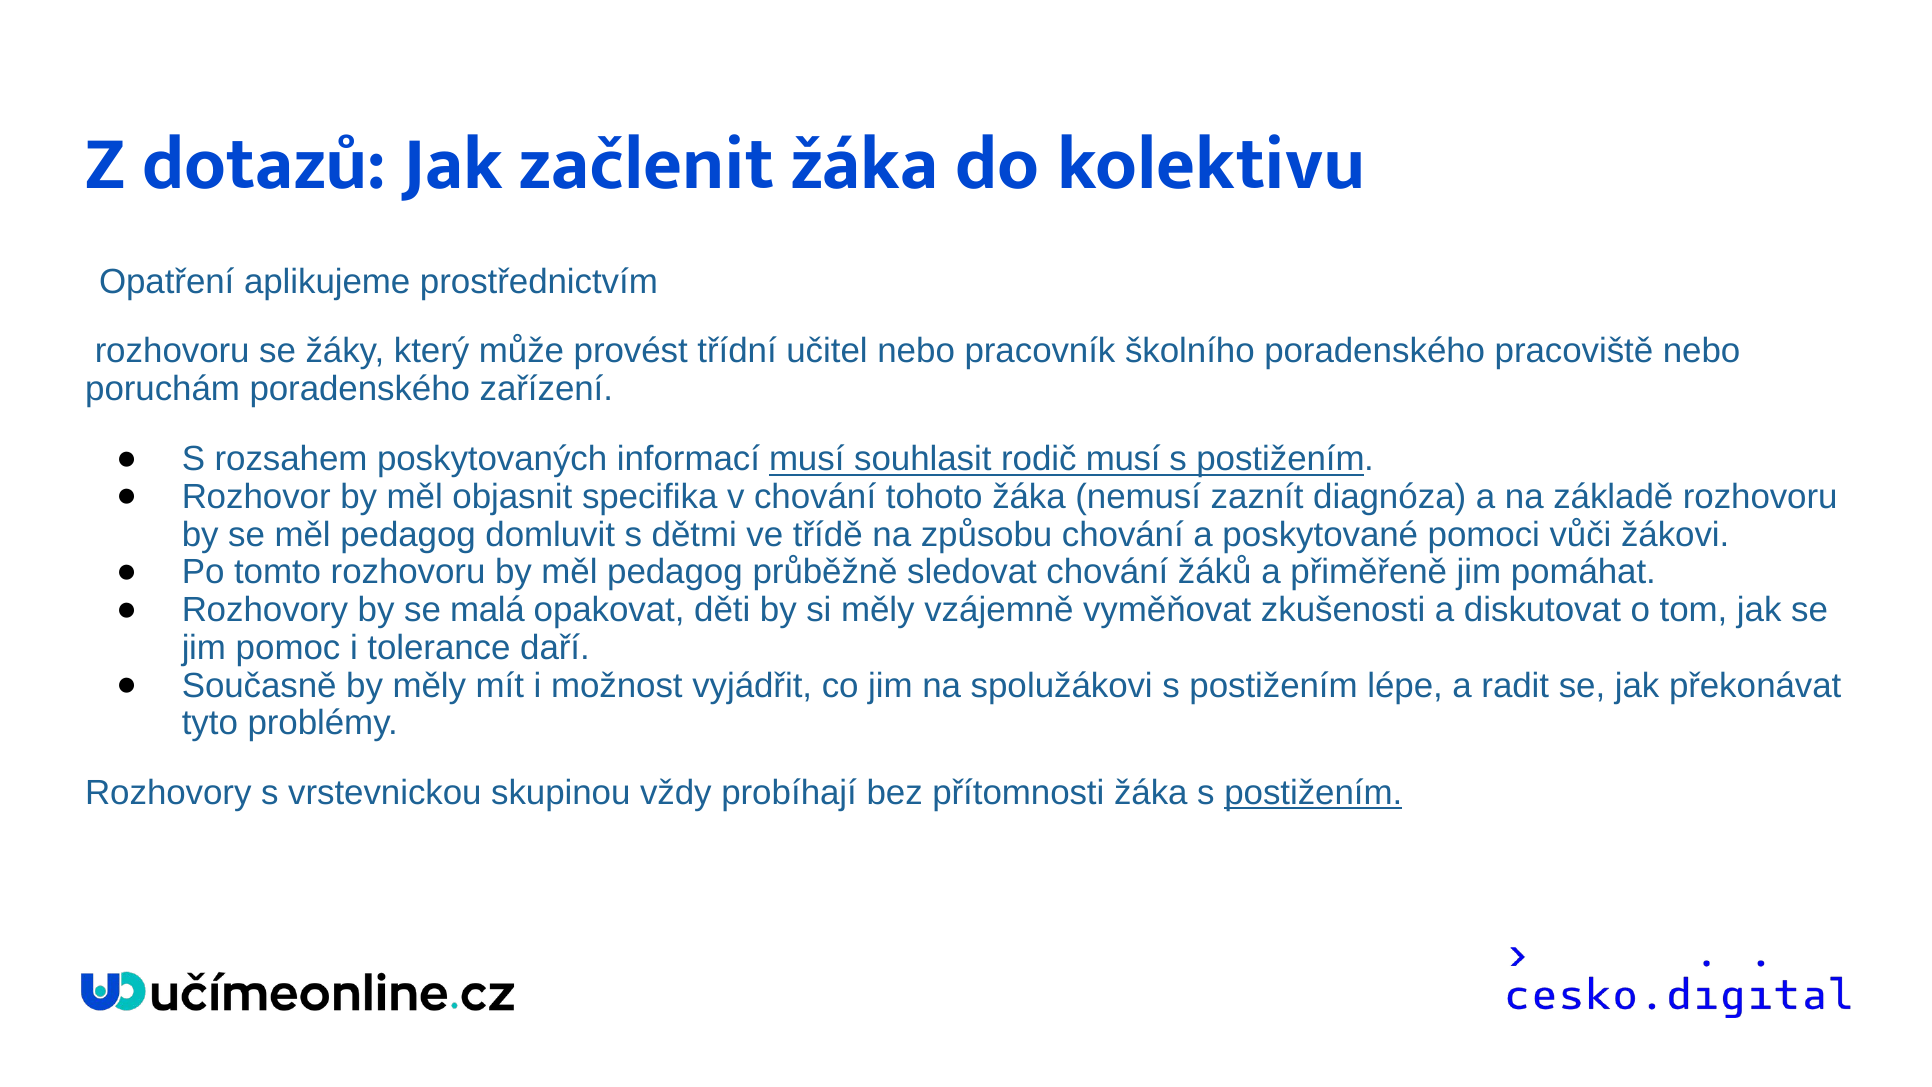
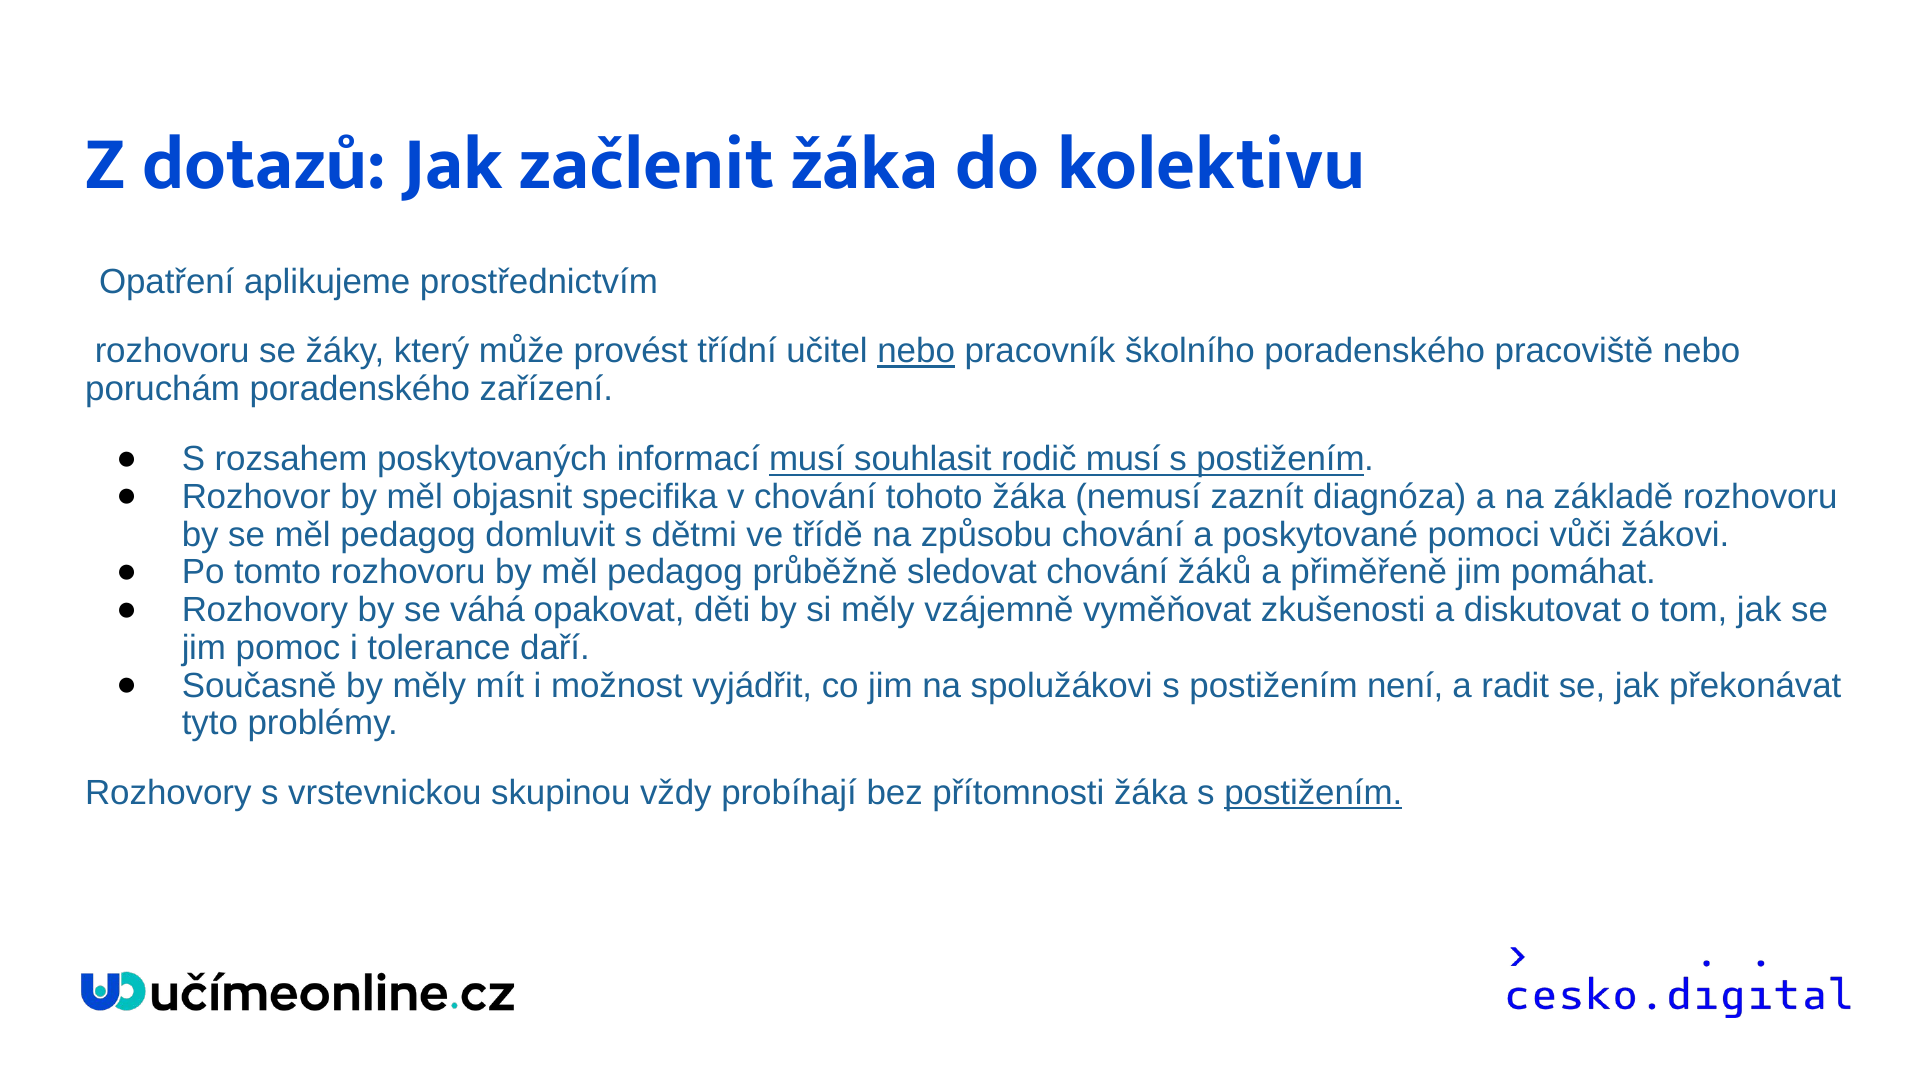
nebo underline: none -> present (916, 351)
malá: malá -> váhá (487, 610)
lépe: lépe -> není (1405, 685)
